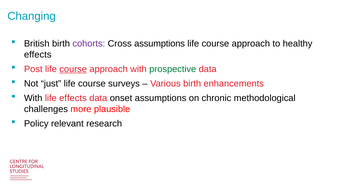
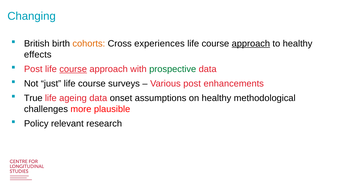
cohorts colour: purple -> orange (89, 44)
Cross assumptions: assumptions -> experiences (159, 44)
approach underline: none -> present (251, 44)
Various birth: birth -> post (192, 84)
With: With -> True (33, 98)
life effects: effects -> ageing (73, 98)
on chronic: chronic -> healthy (216, 98)
